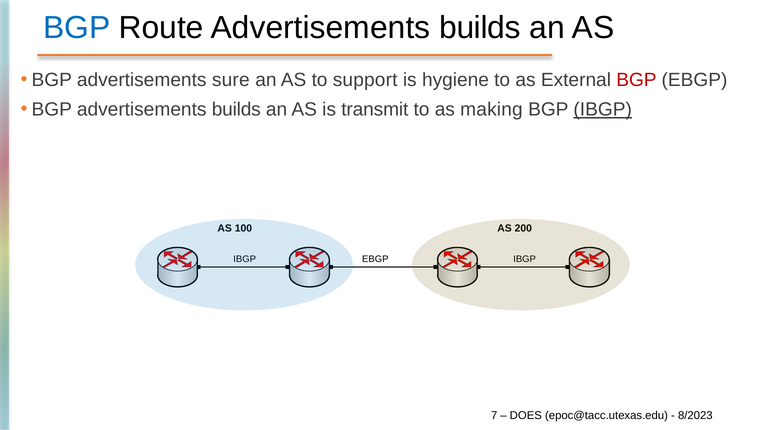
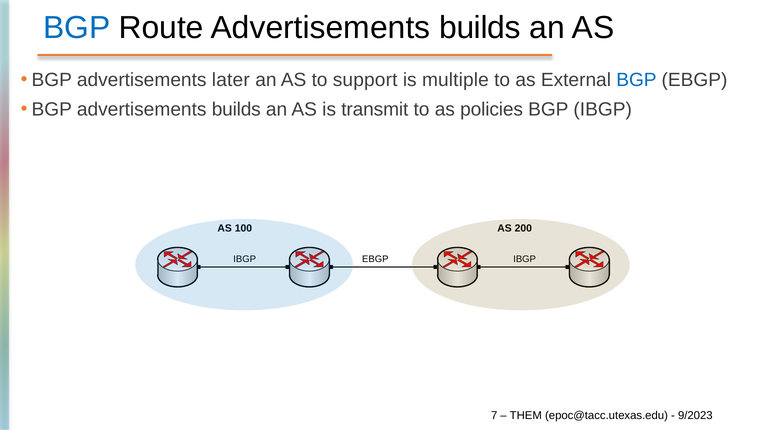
sure: sure -> later (231, 80)
hygiene: hygiene -> multiple (455, 80)
BGP colour: red -> blue (636, 80)
making: making -> policies (492, 110)
IBGP underline: present -> none (603, 110)
DOES: DOES -> THEM (526, 416)
8/2023: 8/2023 -> 9/2023 (695, 416)
